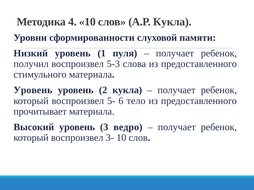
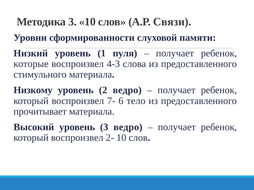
Методика 4: 4 -> 3 (73, 22)
А.Р Кукла: Кукла -> Связи (172, 22)
получил: получил -> которые (31, 64)
5-3: 5-3 -> 4-3 (113, 64)
Уровень: Уровень -> Низкому (33, 90)
2 кукла: кукла -> ведро (127, 90)
5-: 5- -> 7- (111, 101)
3-: 3- -> 2- (110, 138)
